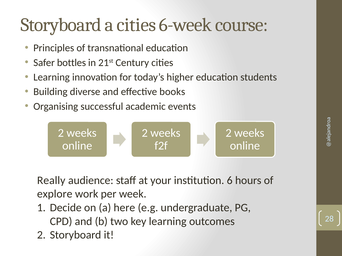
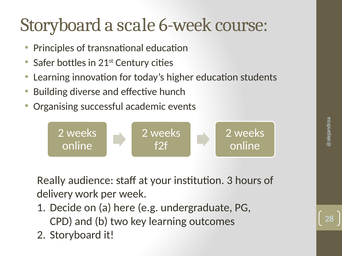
a cities: cities -> scale (136, 25)
books: books -> hunch (172, 92)
6: 6 -> 3 (230, 181)
explore: explore -> delivery (55, 194)
